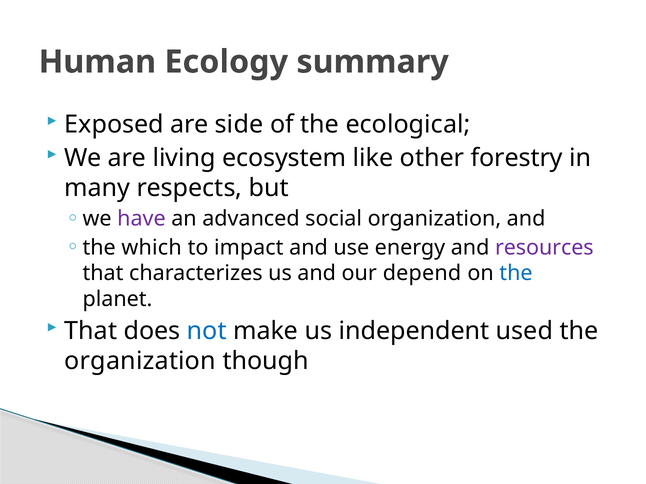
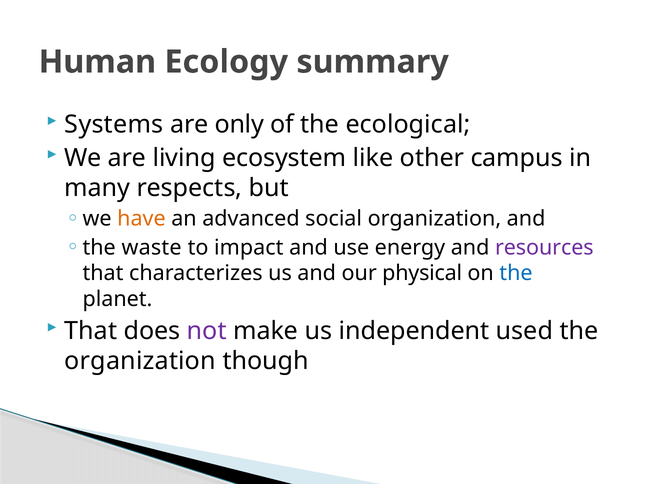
Exposed: Exposed -> Systems (114, 125)
side: side -> only (239, 125)
forestry: forestry -> campus (517, 158)
have colour: purple -> orange (141, 219)
which: which -> waste (152, 248)
depend: depend -> physical (422, 274)
not colour: blue -> purple (207, 331)
